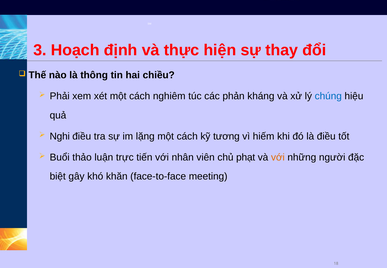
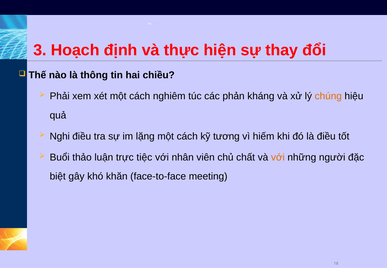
chúng colour: blue -> orange (328, 96)
tiến: tiến -> tiệc (144, 157)
phạt: phạt -> chất (246, 157)
